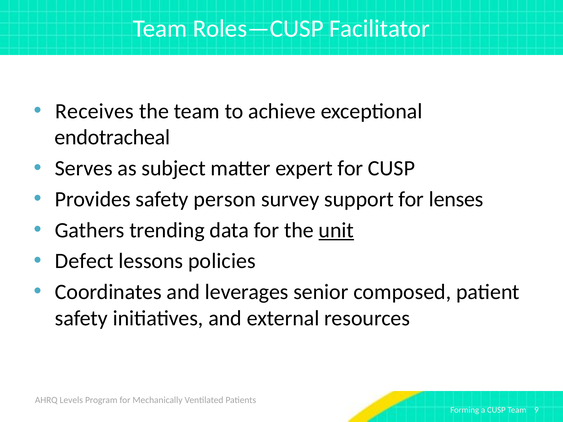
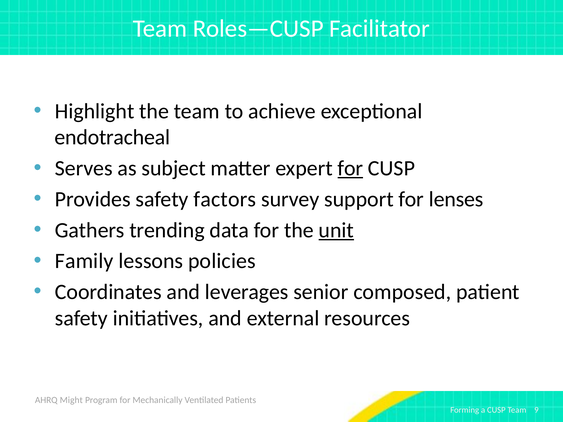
Receives: Receives -> Highlight (95, 111)
for underline: none -> present (350, 168)
person: person -> factors (225, 199)
Defect: Defect -> Family (84, 261)
Levels: Levels -> Might (71, 400)
